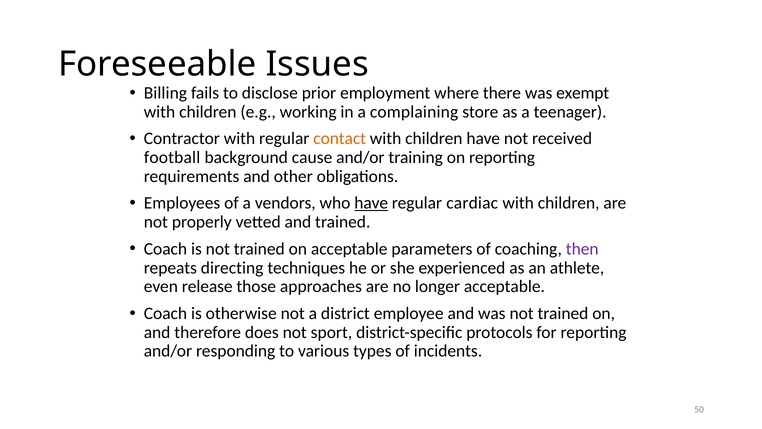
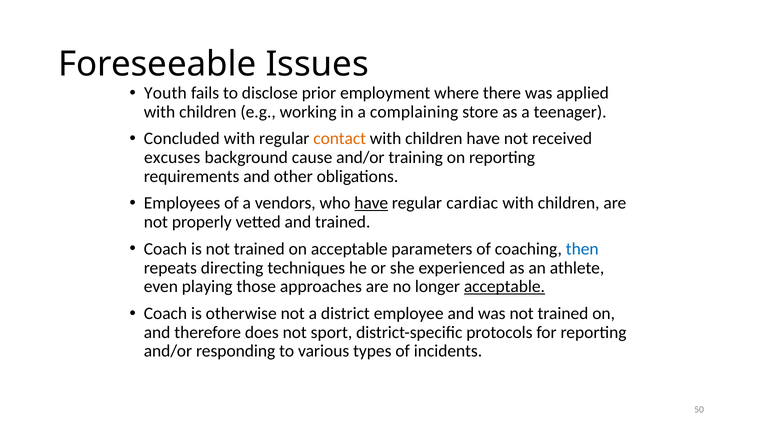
Billing: Billing -> Youth (165, 93)
exempt: exempt -> applied (583, 93)
Contractor: Contractor -> Concluded (182, 139)
football: football -> excuses (172, 157)
then colour: purple -> blue (582, 249)
release: release -> playing (207, 286)
acceptable underline: none -> present (504, 286)
